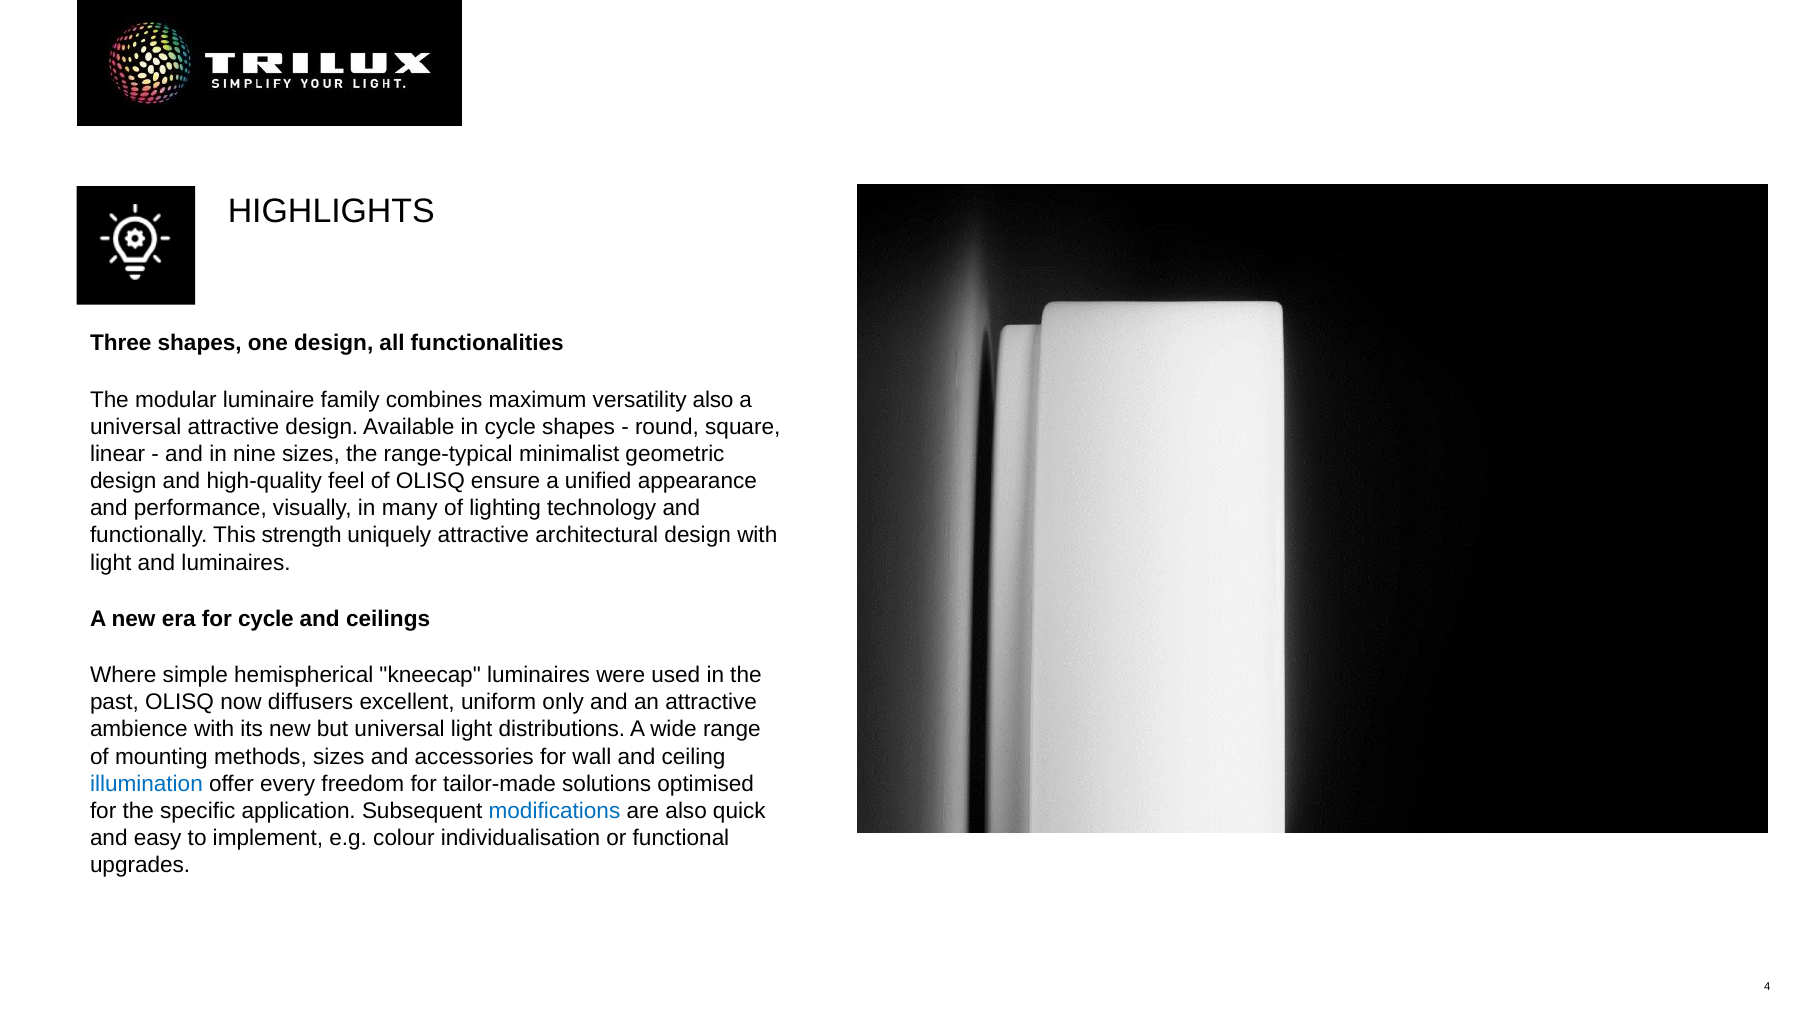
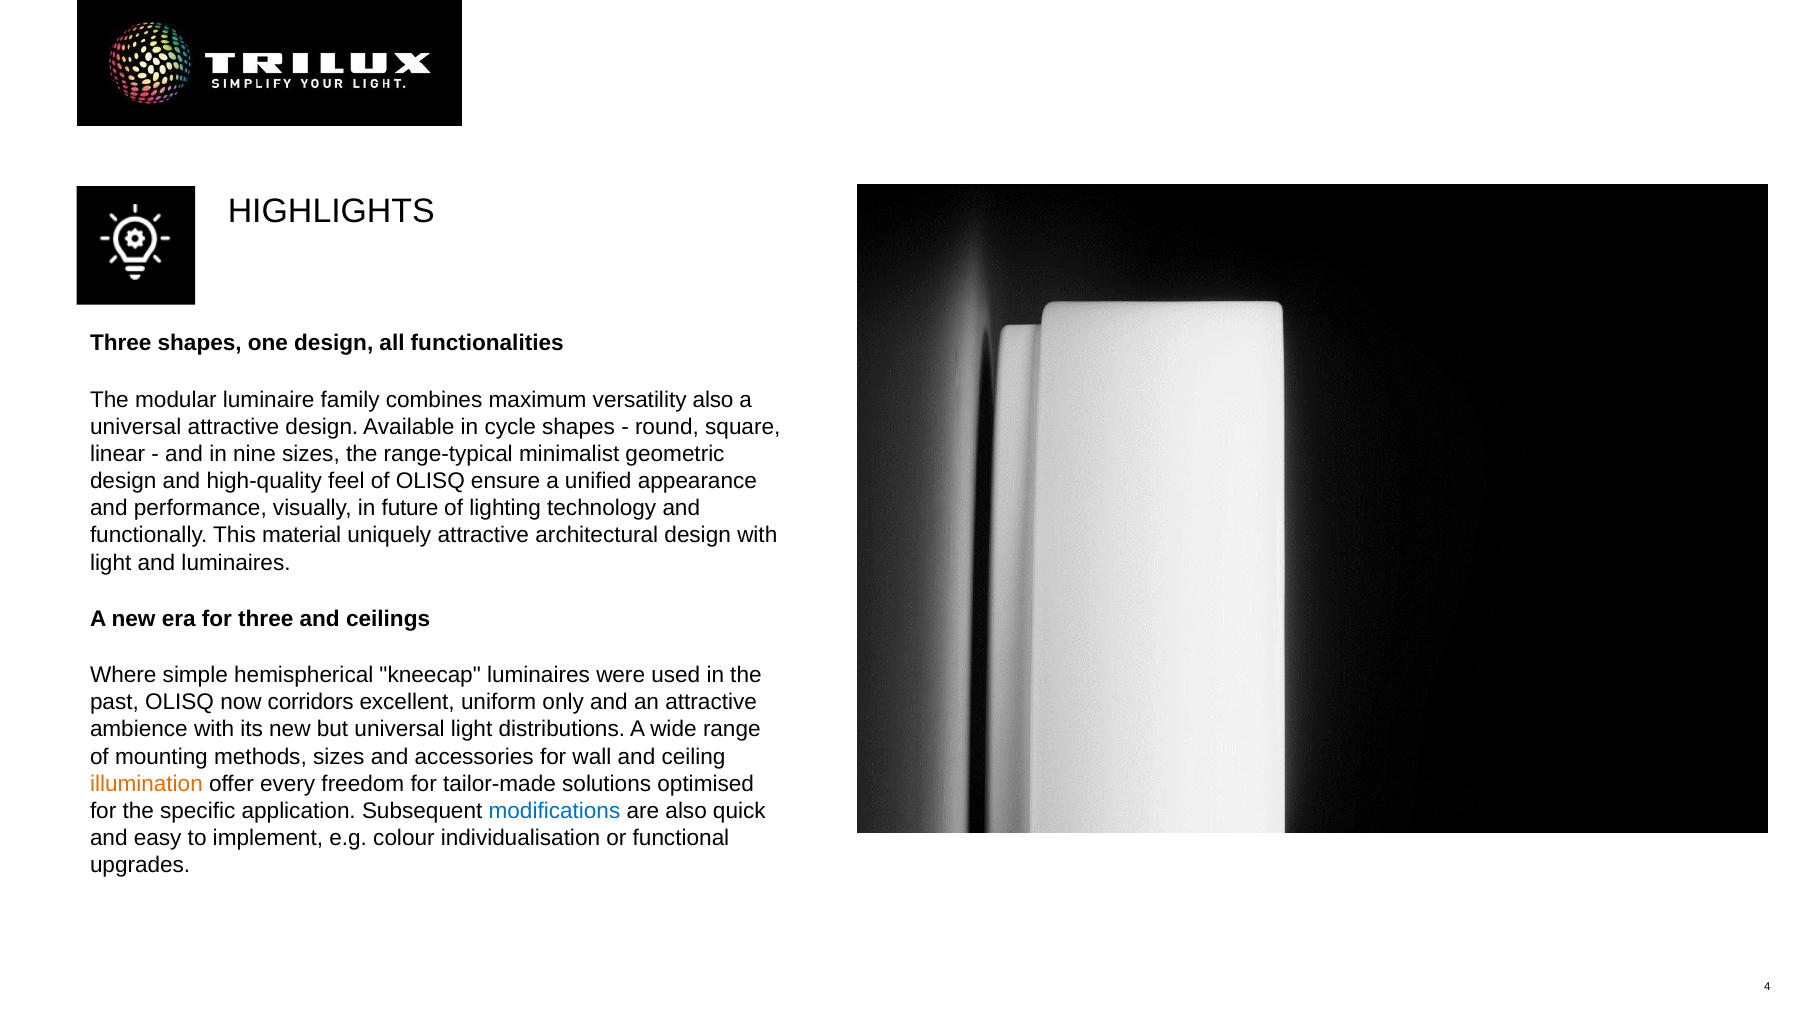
many: many -> future (410, 508)
strength: strength -> material (302, 535)
for cycle: cycle -> three (266, 619)
diffusers: diffusers -> corridors (311, 702)
illumination colour: blue -> orange (146, 784)
